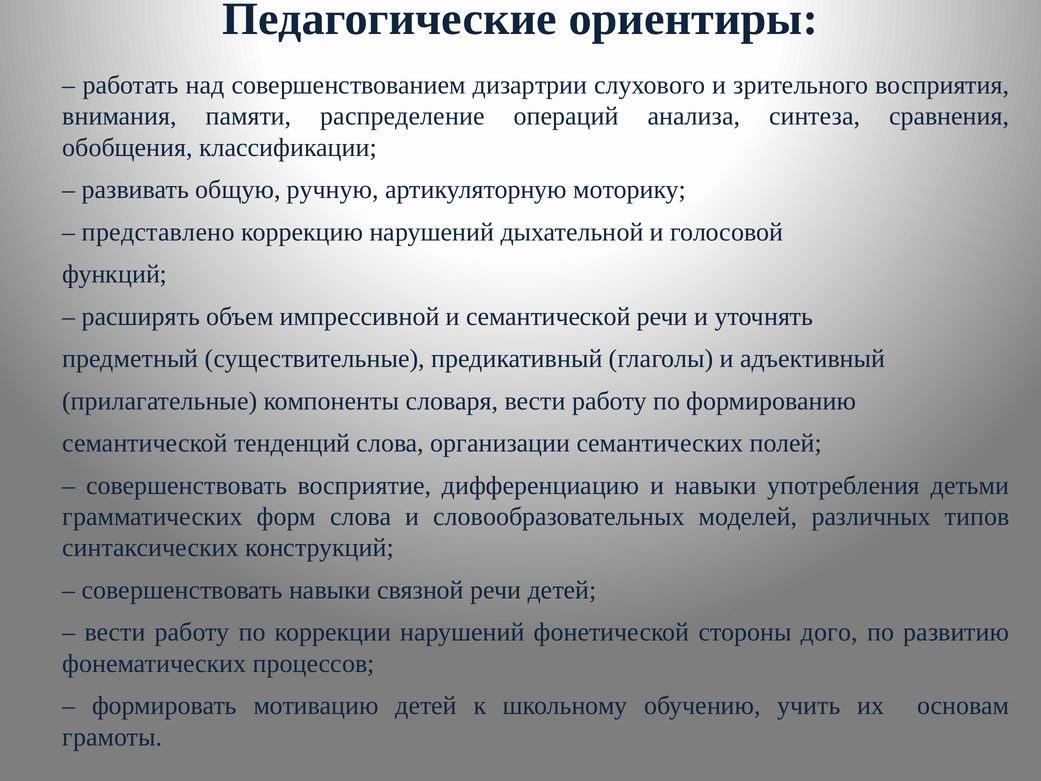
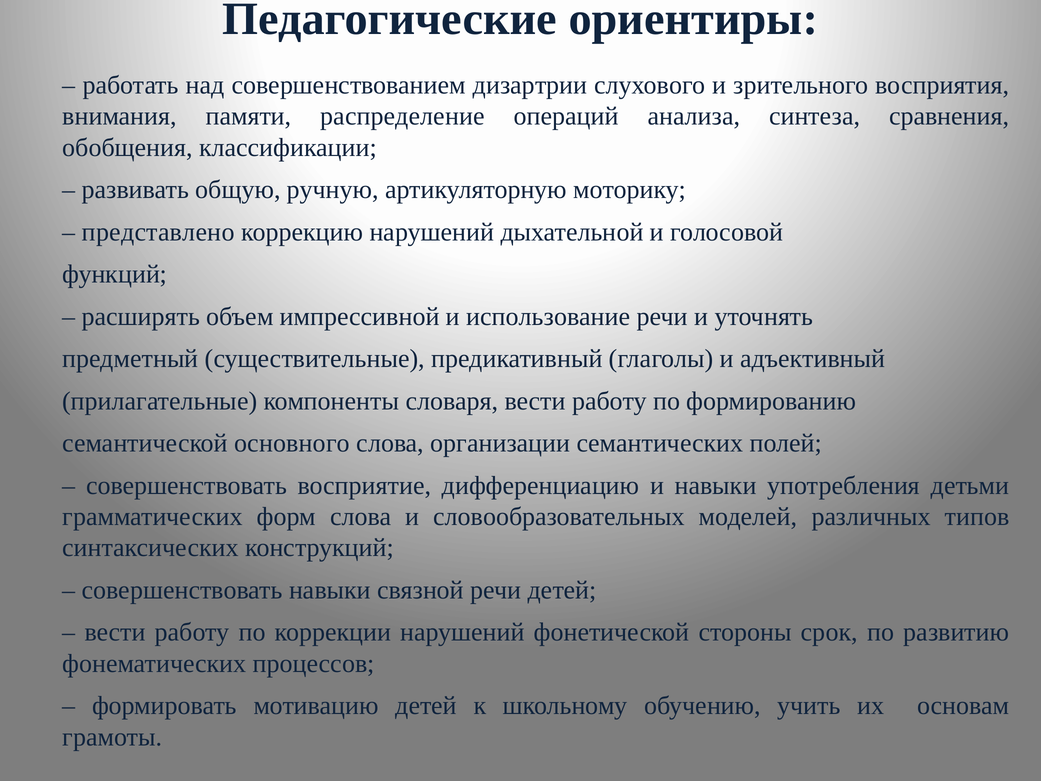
и семантической: семантической -> использование (548, 316)
тенденций: тенденций -> основного (292, 443)
дого: дого -> срок (829, 632)
